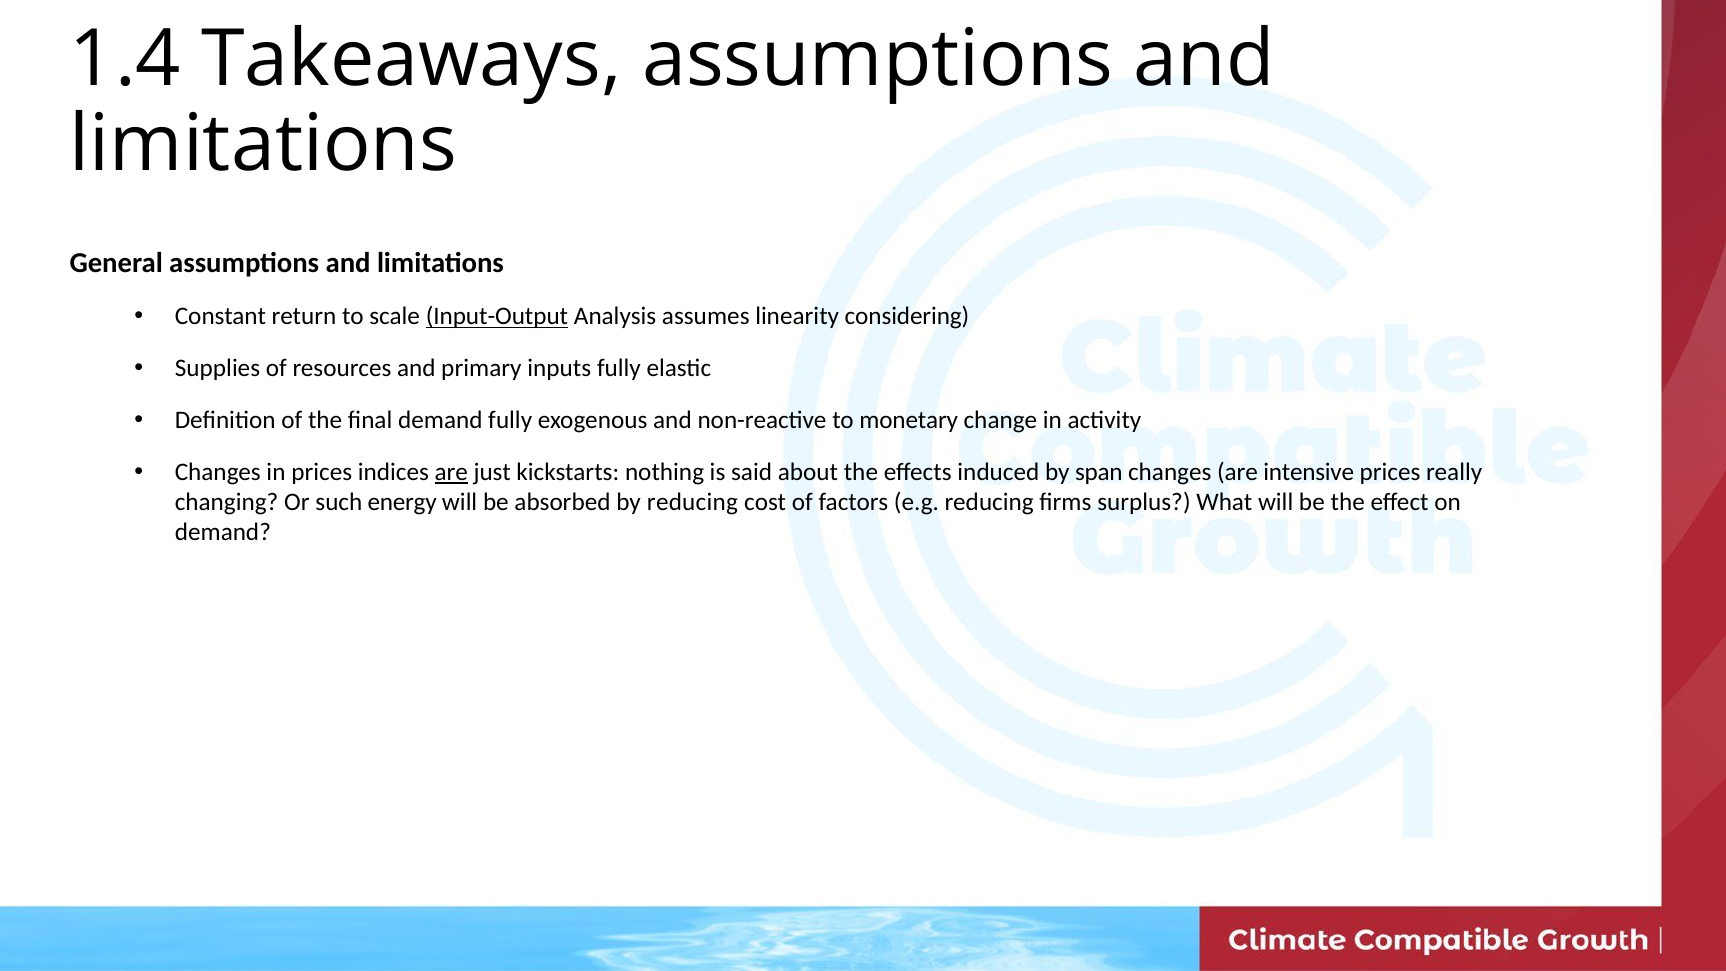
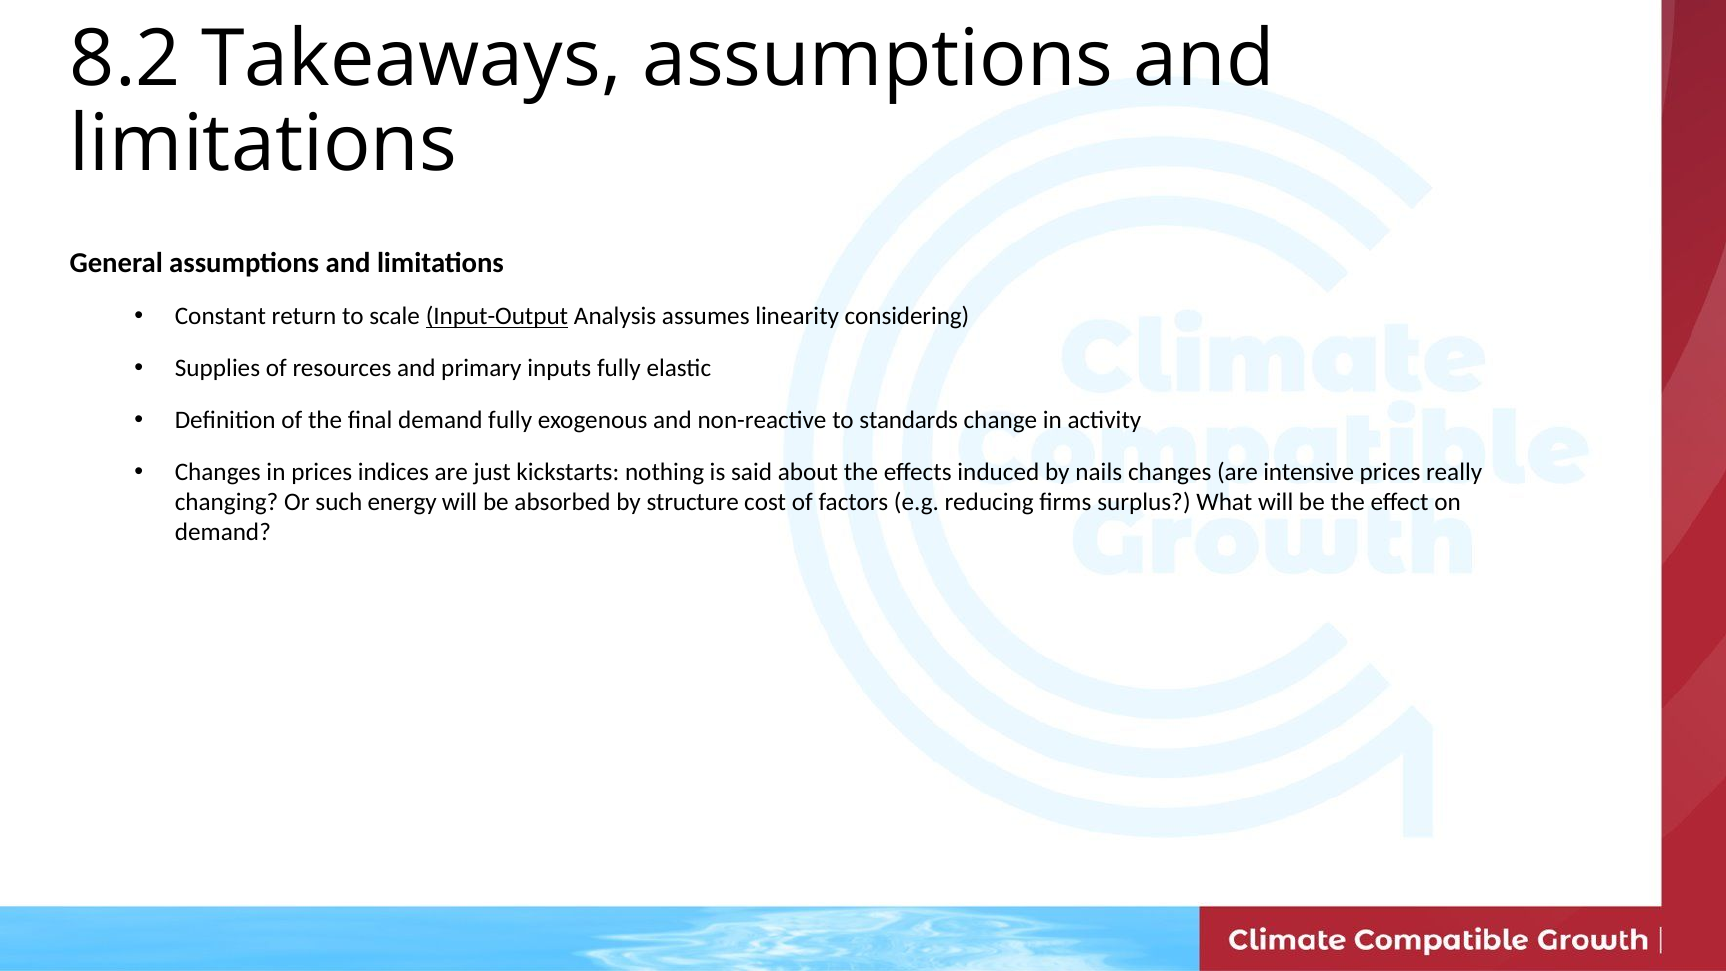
1.4: 1.4 -> 8.2 (125, 59)
monetary: monetary -> standards (909, 420)
are underline: present -> none (451, 472)
span: span -> nails (1099, 472)
by reducing: reducing -> structure (693, 502)
